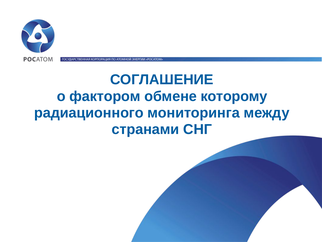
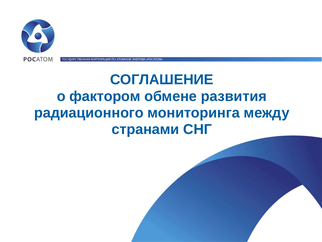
которому: которому -> развития (234, 96)
